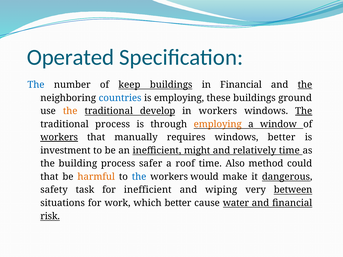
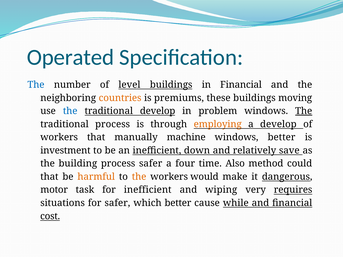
keep: keep -> level (129, 85)
the underline: present -> none (305, 85)
countries colour: blue -> orange (120, 98)
is employing: employing -> premiums (179, 98)
ground: ground -> moving (295, 98)
the colour: orange -> blue (70, 111)
in workers: workers -> problem (218, 111)
a window: window -> develop (278, 124)
workers underline: present -> none (59, 137)
requires: requires -> machine (186, 137)
might: might -> down (197, 151)
relatively time: time -> save (289, 151)
roof: roof -> four (185, 164)
the colour: blue -> orange (139, 177)
safety: safety -> motor (54, 190)
between: between -> requires (293, 190)
for work: work -> safer (117, 203)
water: water -> while (236, 203)
risk: risk -> cost (50, 216)
